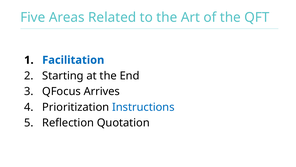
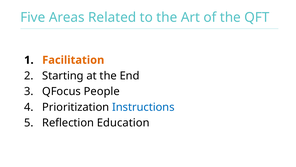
Facilitation colour: blue -> orange (73, 60)
Arrives: Arrives -> People (102, 91)
Quotation: Quotation -> Education (123, 122)
